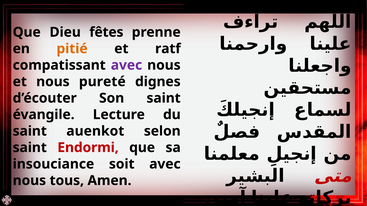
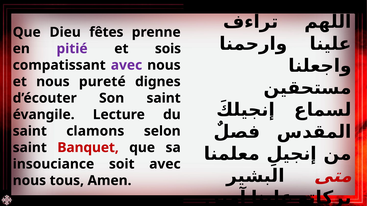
pitié colour: orange -> purple (72, 49)
ratf: ratf -> sois (168, 49)
auenkot: auenkot -> clamons (95, 131)
Endormi: Endormi -> Banquet (88, 148)
